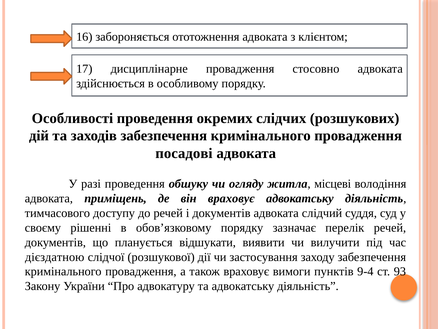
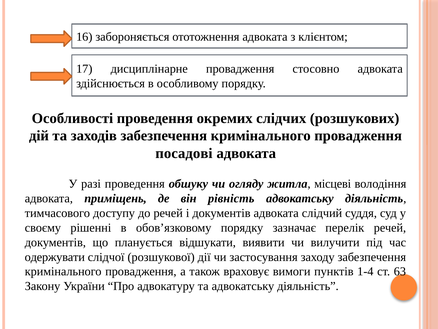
він враховує: враховує -> рівність (231, 198)
дієздатною: дієздатною -> одержувати (55, 257)
9-4: 9-4 -> 1-4 (365, 271)
93: 93 -> 63 (400, 271)
